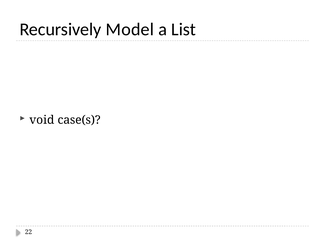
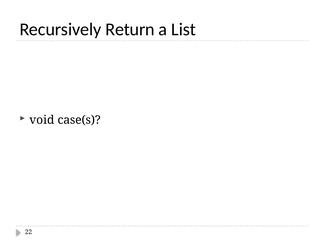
Model: Model -> Return (130, 29)
